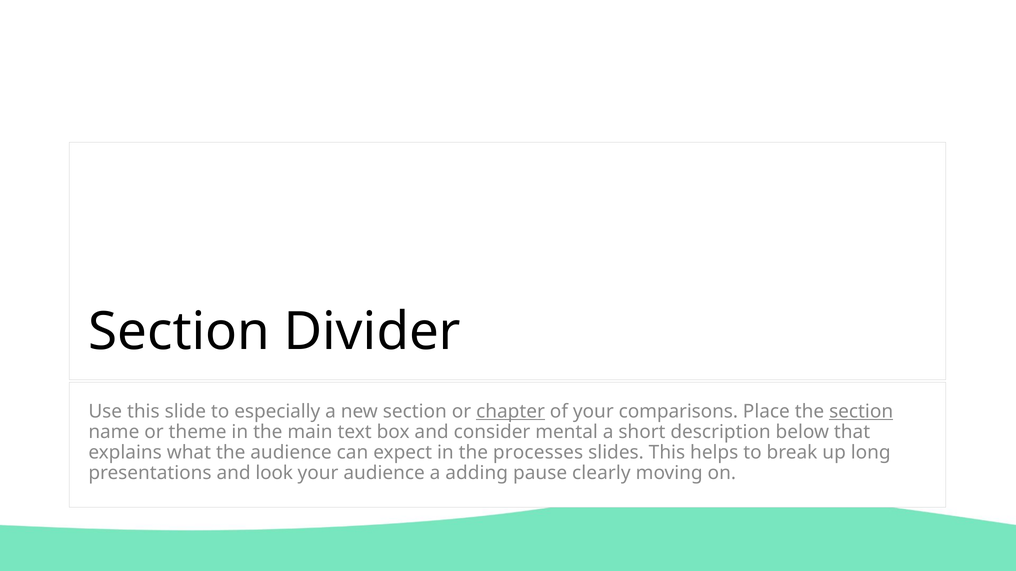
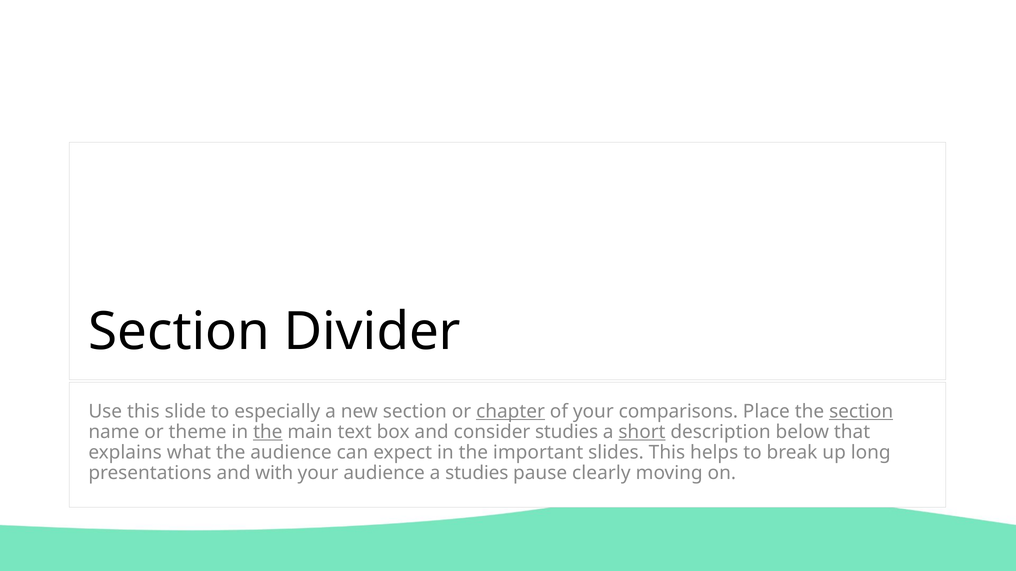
the underline: none -> present (268, 432)
consider mental: mental -> studies (567, 432)
short underline: none -> present (642, 432)
processes: processes -> important (538, 453)
look: look -> with (274, 473)
a adding: adding -> studies (477, 473)
